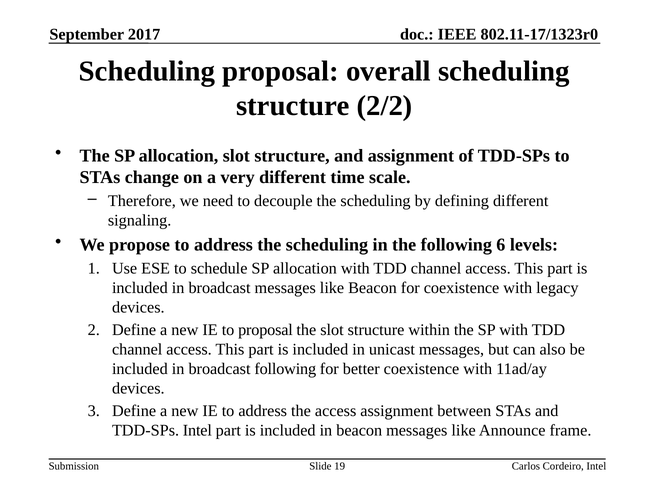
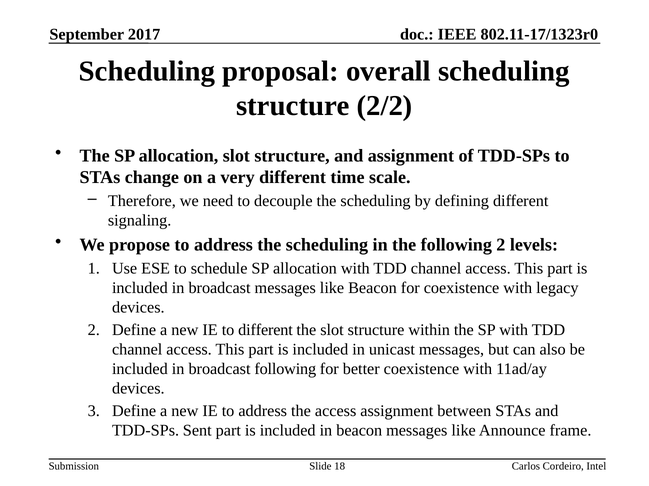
following 6: 6 -> 2 (501, 245)
to proposal: proposal -> different (265, 330)
TDD-SPs Intel: Intel -> Sent (197, 431)
19: 19 -> 18 (340, 467)
